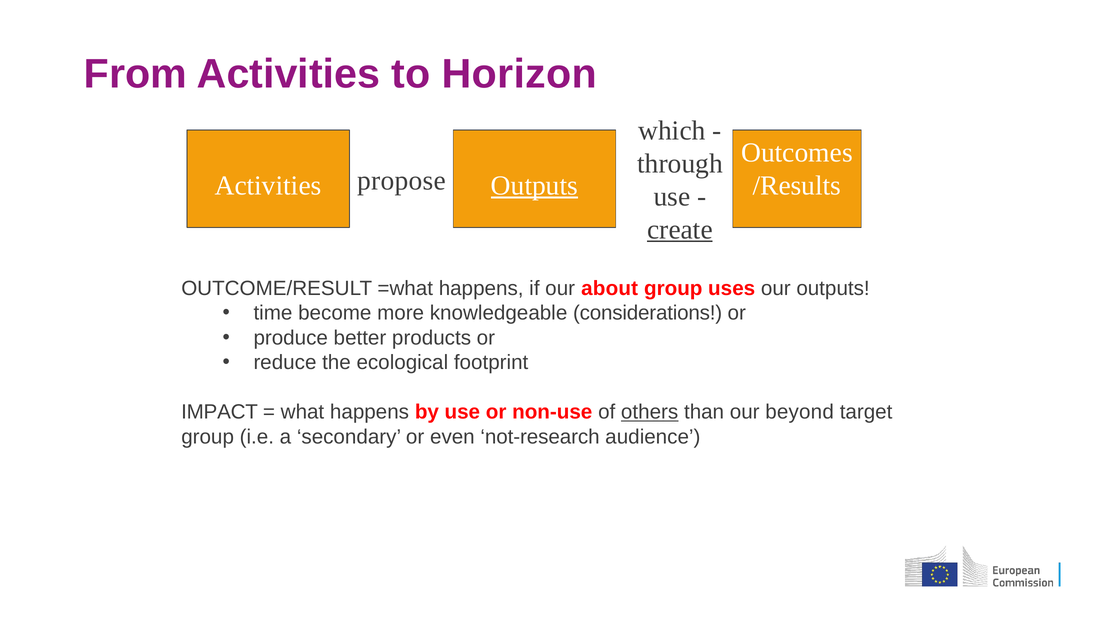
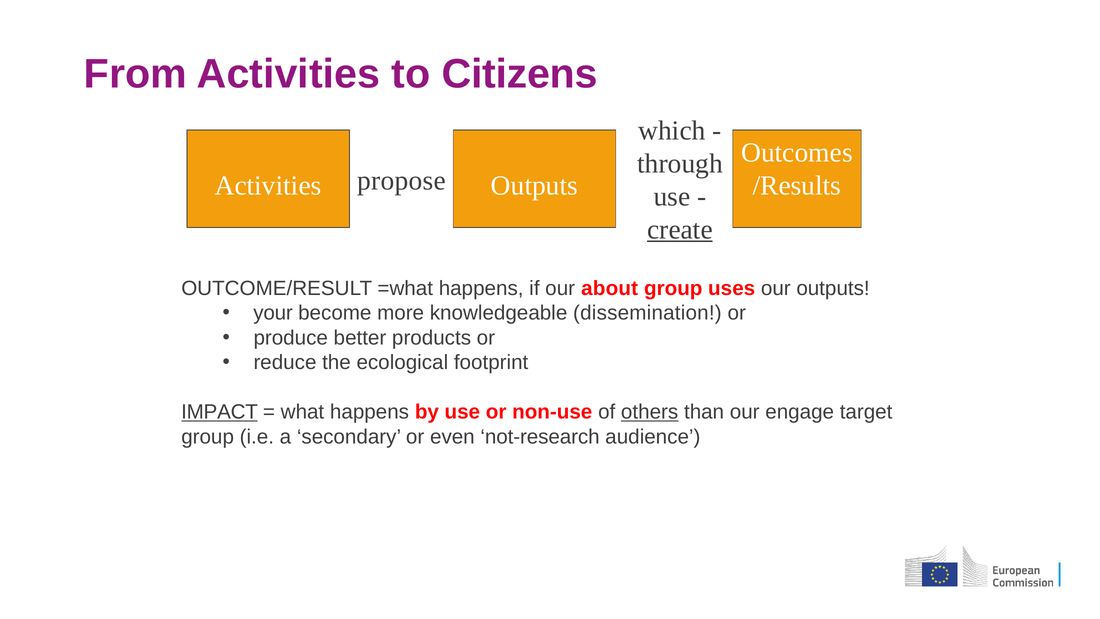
Horizon: Horizon -> Citizens (520, 74)
Outputs underline: present -> none (535, 186)
time: time -> your (273, 313)
considerations: considerations -> dissemination (647, 313)
IMPACT underline: none -> present (220, 412)
beyond: beyond -> engage (800, 412)
